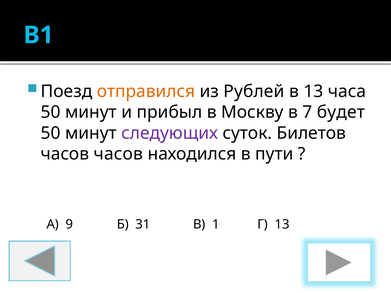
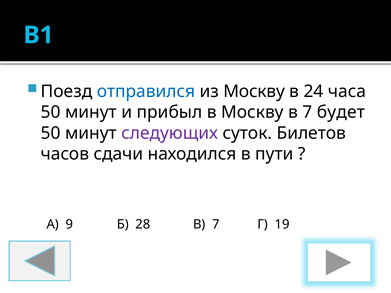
отправился colour: orange -> blue (146, 91)
из Рублей: Рублей -> Москву (254, 91)
в 13: 13 -> 24 (313, 91)
часов часов: часов -> сдачи (118, 154)
31: 31 -> 28 (143, 224)
1: 1 -> 7 (216, 224)
Г 13: 13 -> 19 (282, 224)
